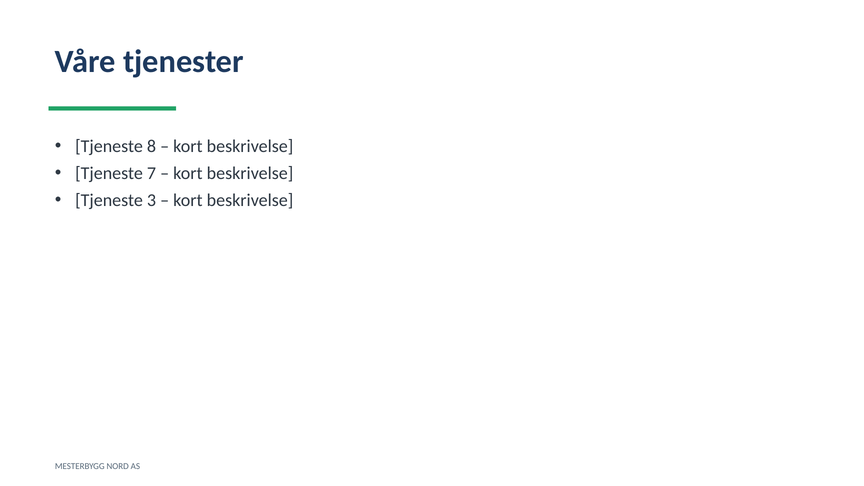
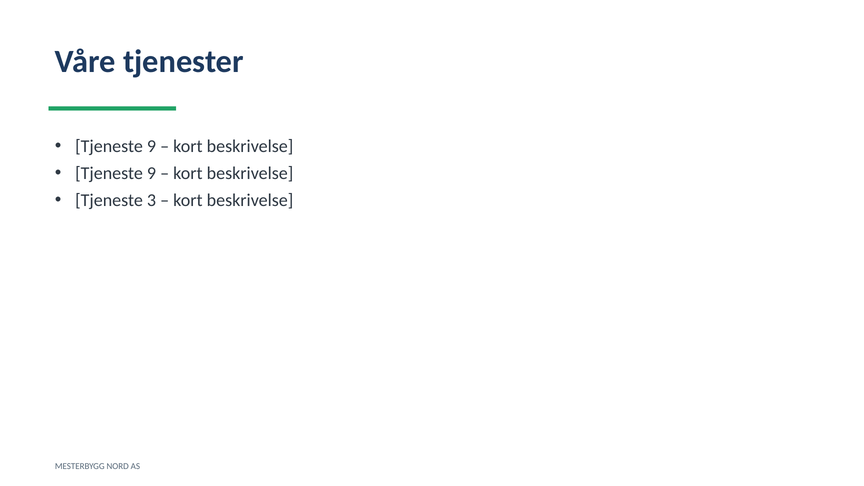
8: 8 -> 9 (151, 146)
7: 7 -> 9 (151, 173)
